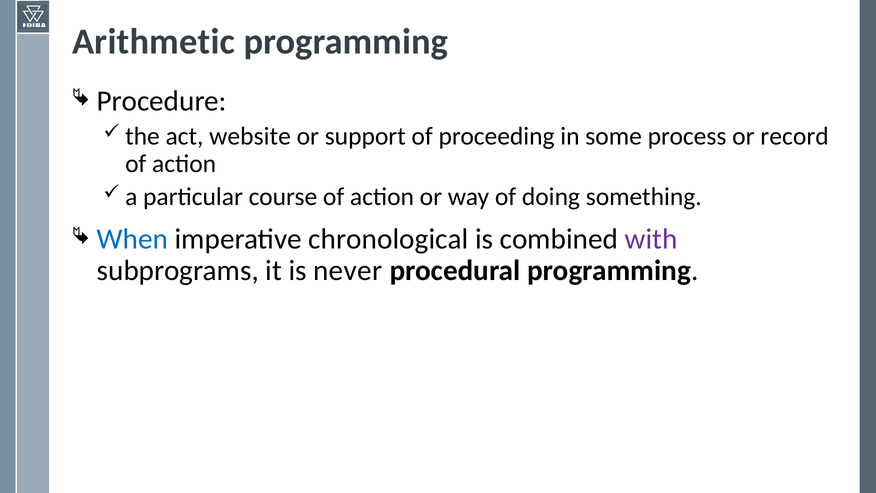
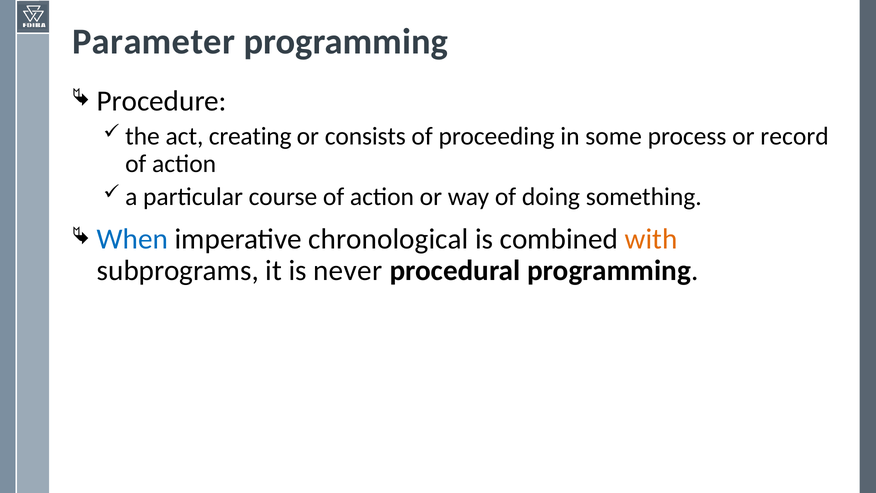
Arithmetic: Arithmetic -> Parameter (154, 42)
website: website -> creating (250, 136)
support: support -> consists (365, 136)
with colour: purple -> orange (651, 239)
